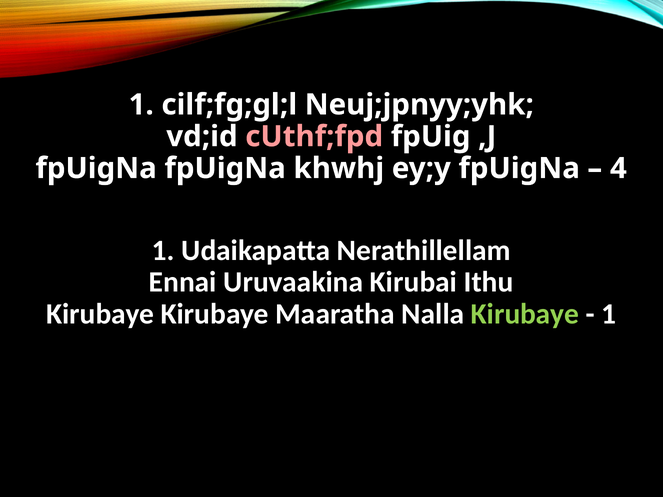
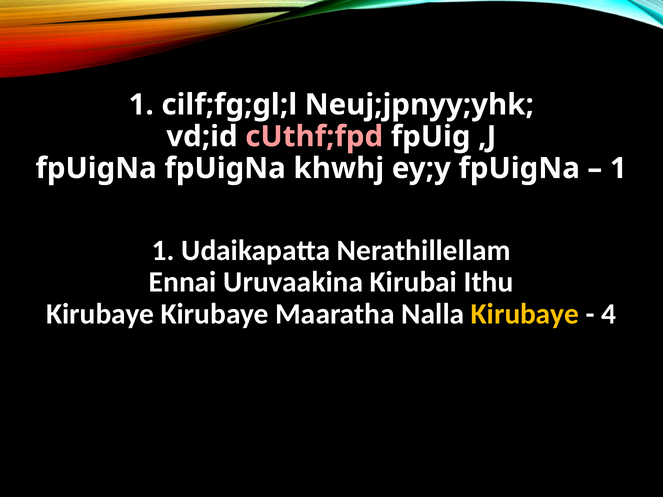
4: 4 -> 1 (618, 168)
Kirubaye colour: light green -> yellow (525, 314)
1: 1 -> 4 (609, 314)
